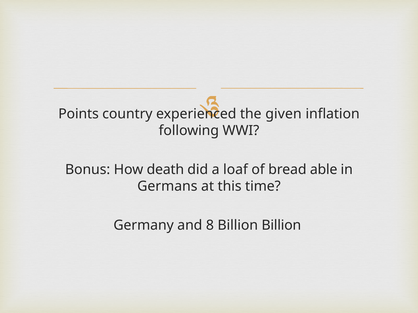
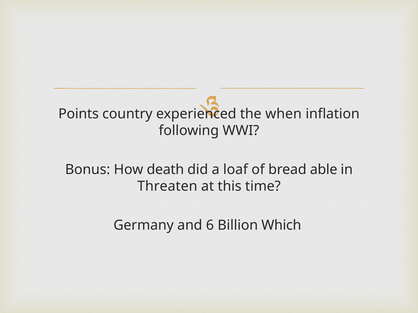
given: given -> when (283, 114)
Germans: Germans -> Threaten (167, 187)
8: 8 -> 6 (210, 226)
Billion Billion: Billion -> Which (281, 226)
